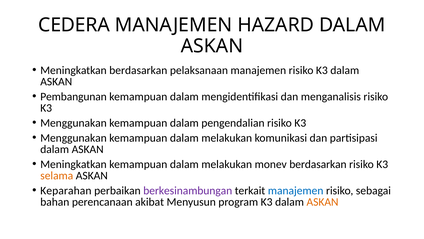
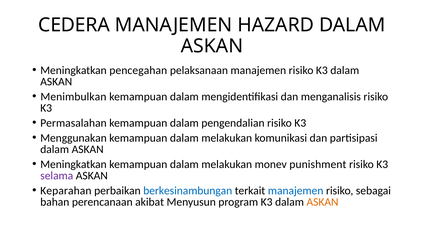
Meningkatkan berdasarkan: berdasarkan -> pencegahan (138, 70)
Pembangunan: Pembangunan -> Menimbulkan (73, 96)
Menggunakan: Menggunakan -> Permasalahan (73, 123)
monev berdasarkan: berdasarkan -> punishment (318, 164)
selama colour: orange -> purple (57, 175)
berkesinambungan colour: purple -> blue (188, 190)
